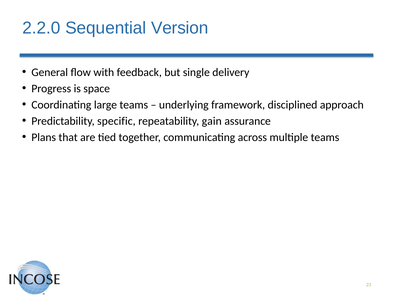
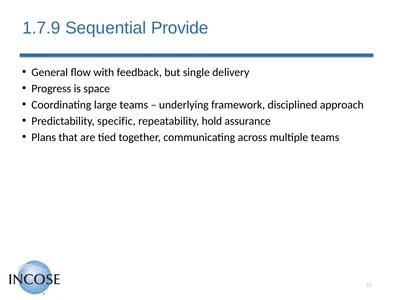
2.2.0: 2.2.0 -> 1.7.9 (41, 28)
Version: Version -> Provide (180, 28)
gain: gain -> hold (212, 121)
